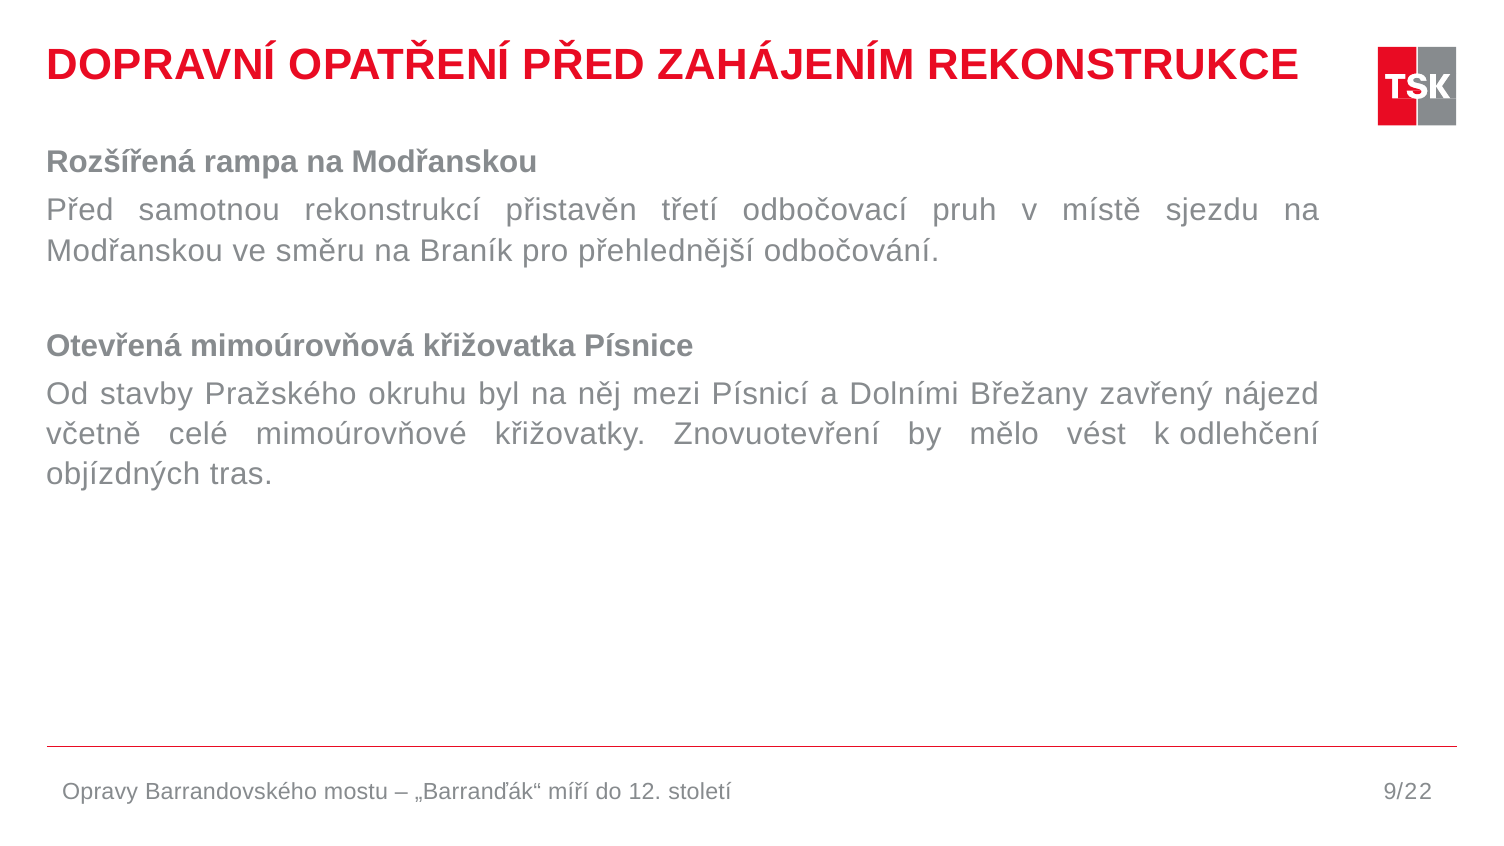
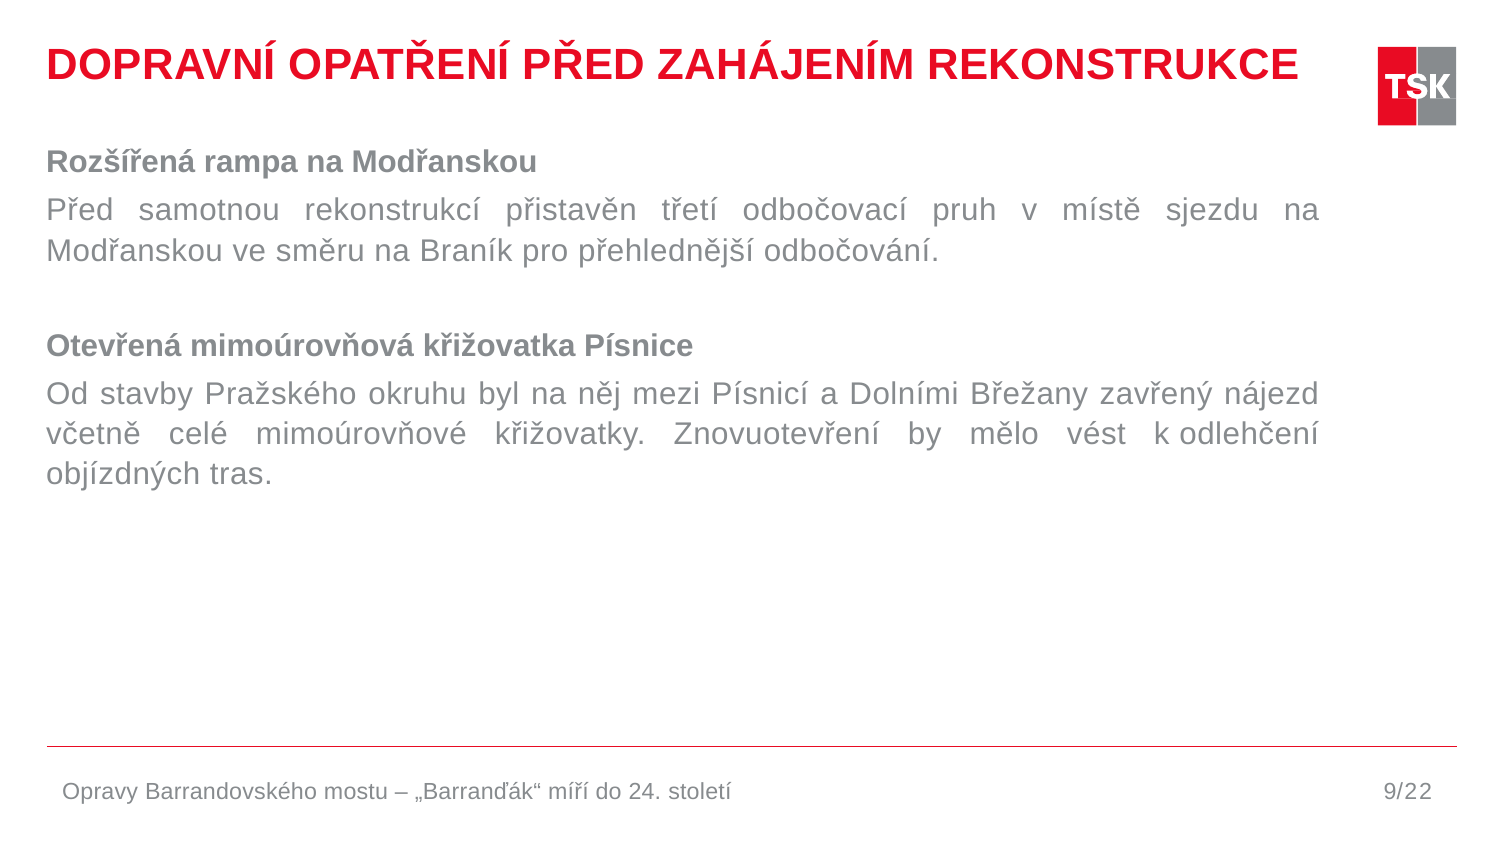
12: 12 -> 24 (645, 792)
